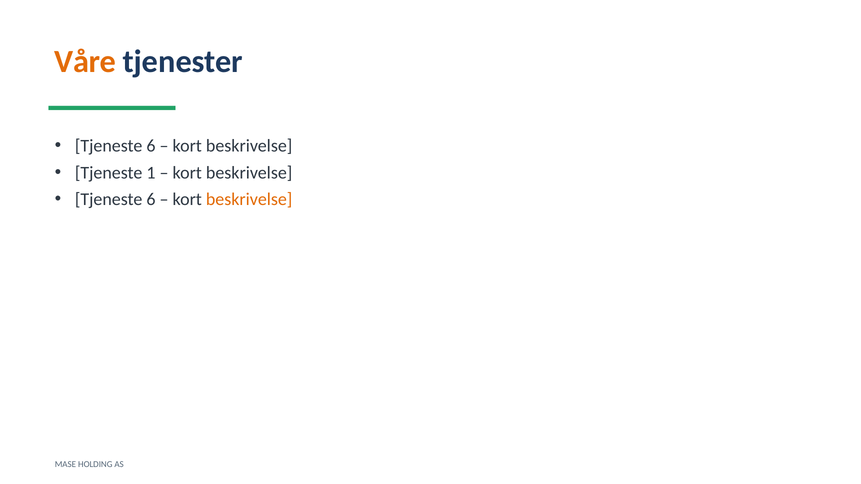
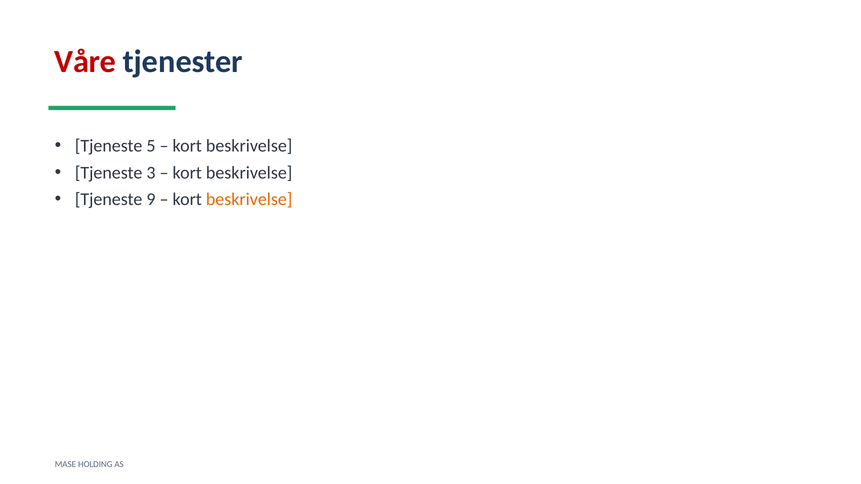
Våre colour: orange -> red (85, 61)
6: 6 -> 5 (151, 146)
1: 1 -> 3 (151, 173)
6: 6 -> 9 (151, 200)
